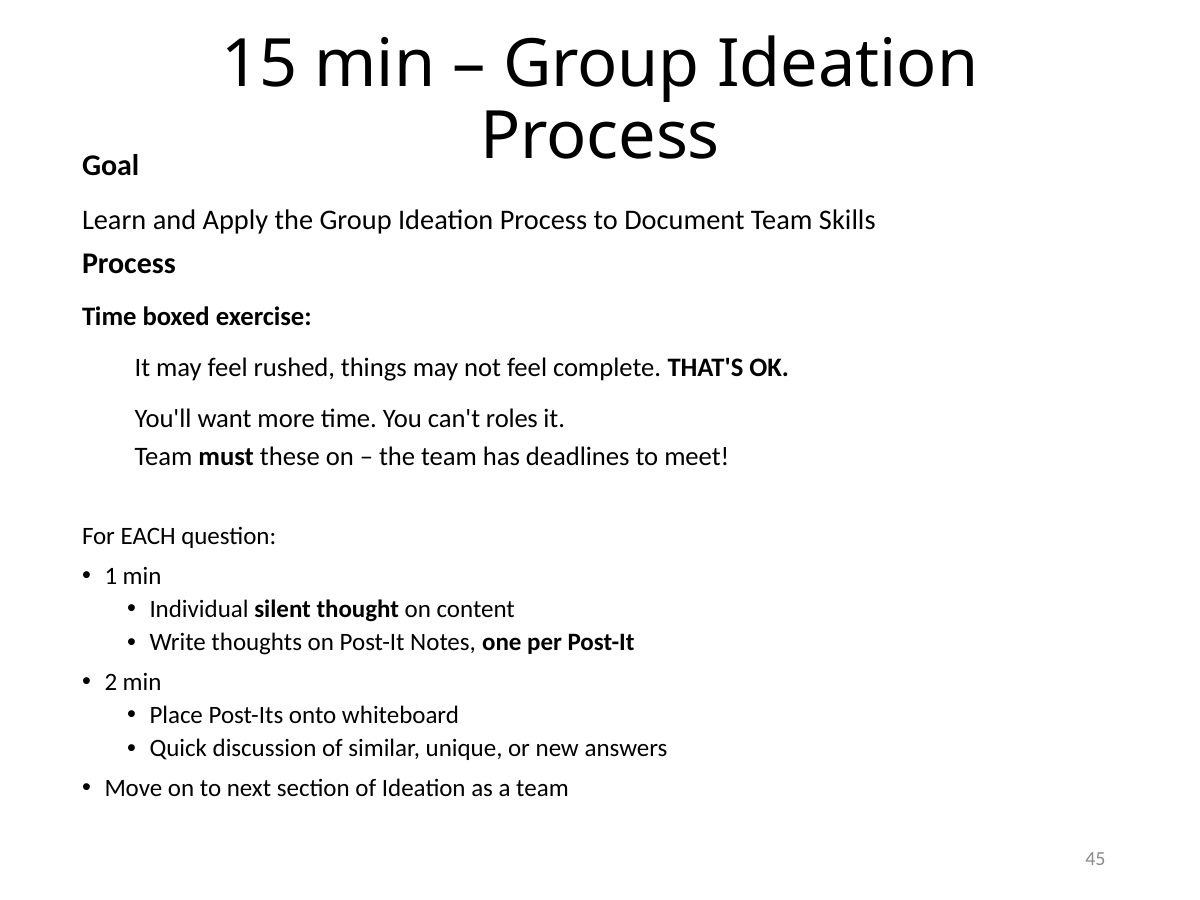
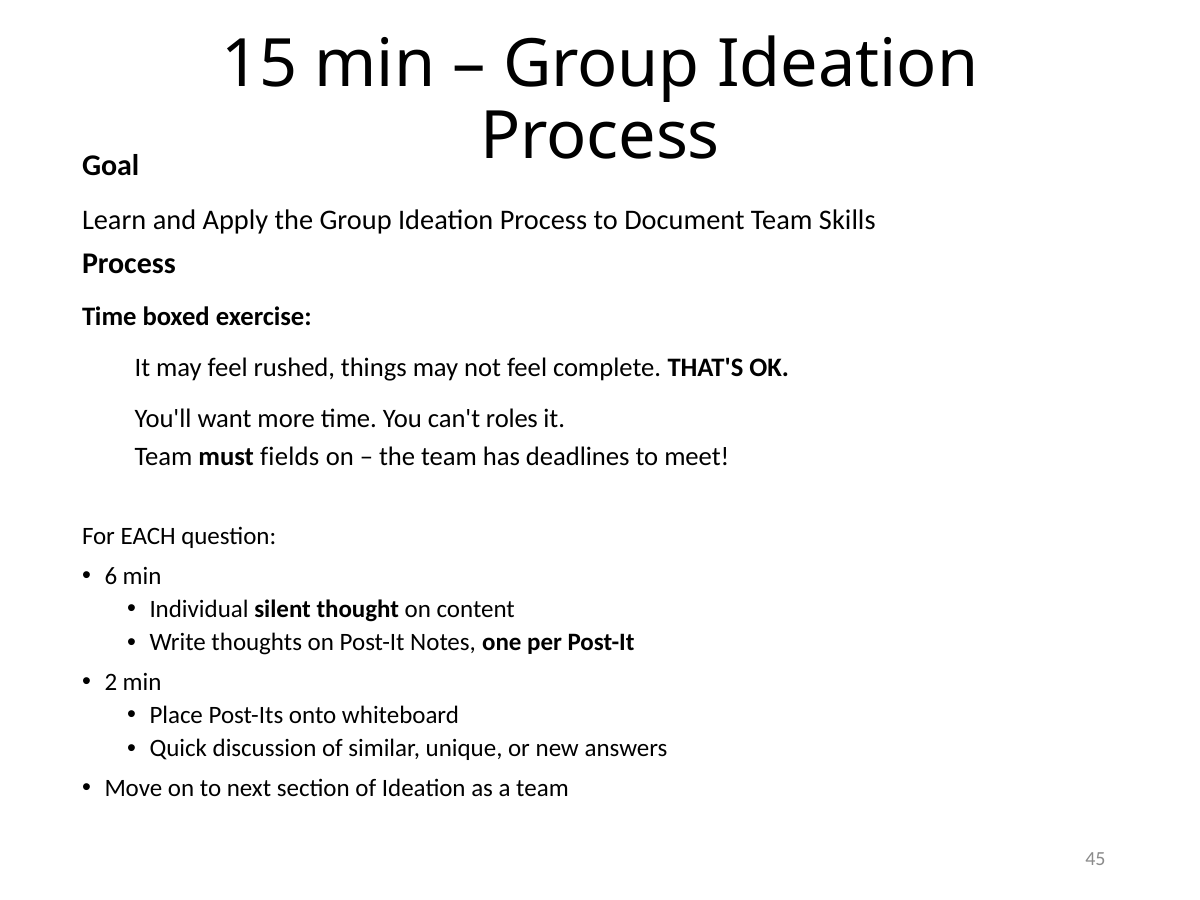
these: these -> fields (290, 457)
1: 1 -> 6 (111, 576)
